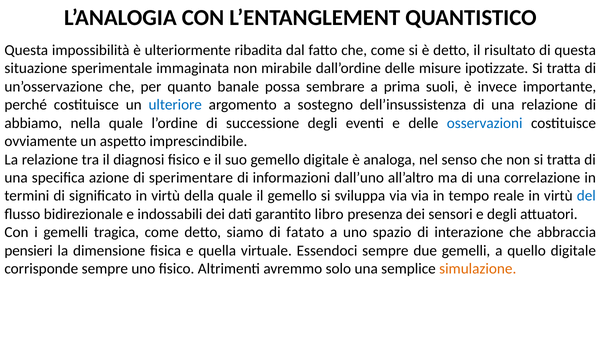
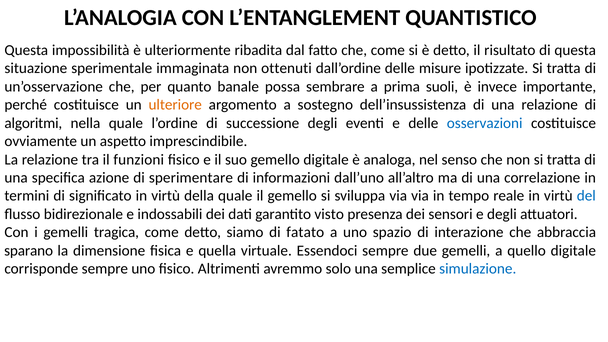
mirabile: mirabile -> ottenuti (286, 68)
ulteriore colour: blue -> orange (175, 105)
abbiamo: abbiamo -> algoritmi (33, 123)
diagnosi: diagnosi -> funzioni (139, 159)
libro: libro -> visto (329, 214)
pensieri: pensieri -> sparano (29, 251)
simulazione colour: orange -> blue (478, 269)
